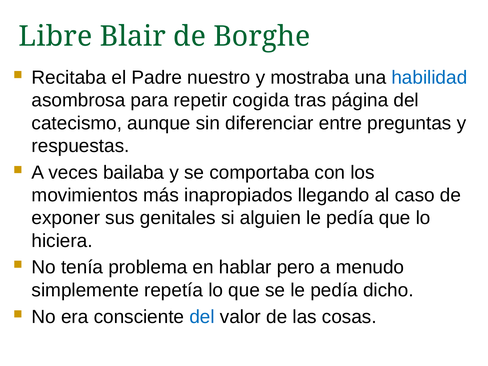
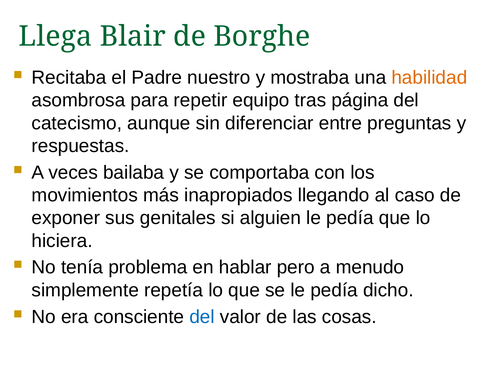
Libre: Libre -> Llega (55, 36)
habilidad colour: blue -> orange (429, 78)
cogida: cogida -> equipo (261, 100)
